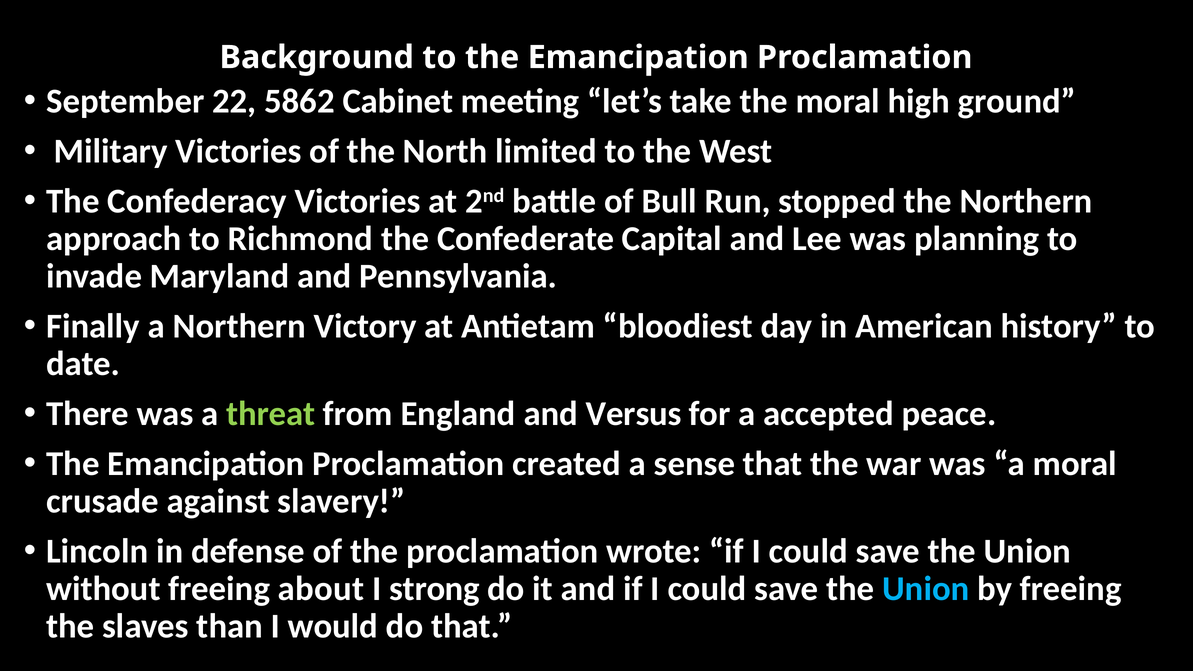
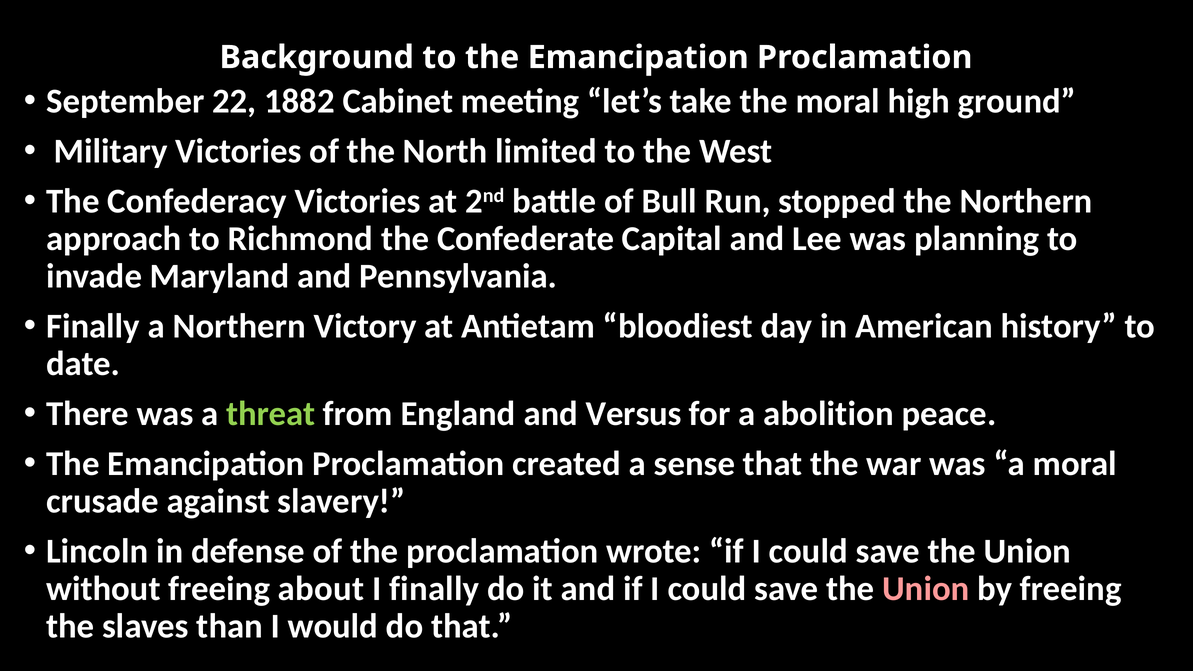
5862: 5862 -> 1882 (299, 101)
accepted: accepted -> abolition (829, 414)
I strong: strong -> finally (434, 589)
Union colour: light blue -> pink (926, 589)
